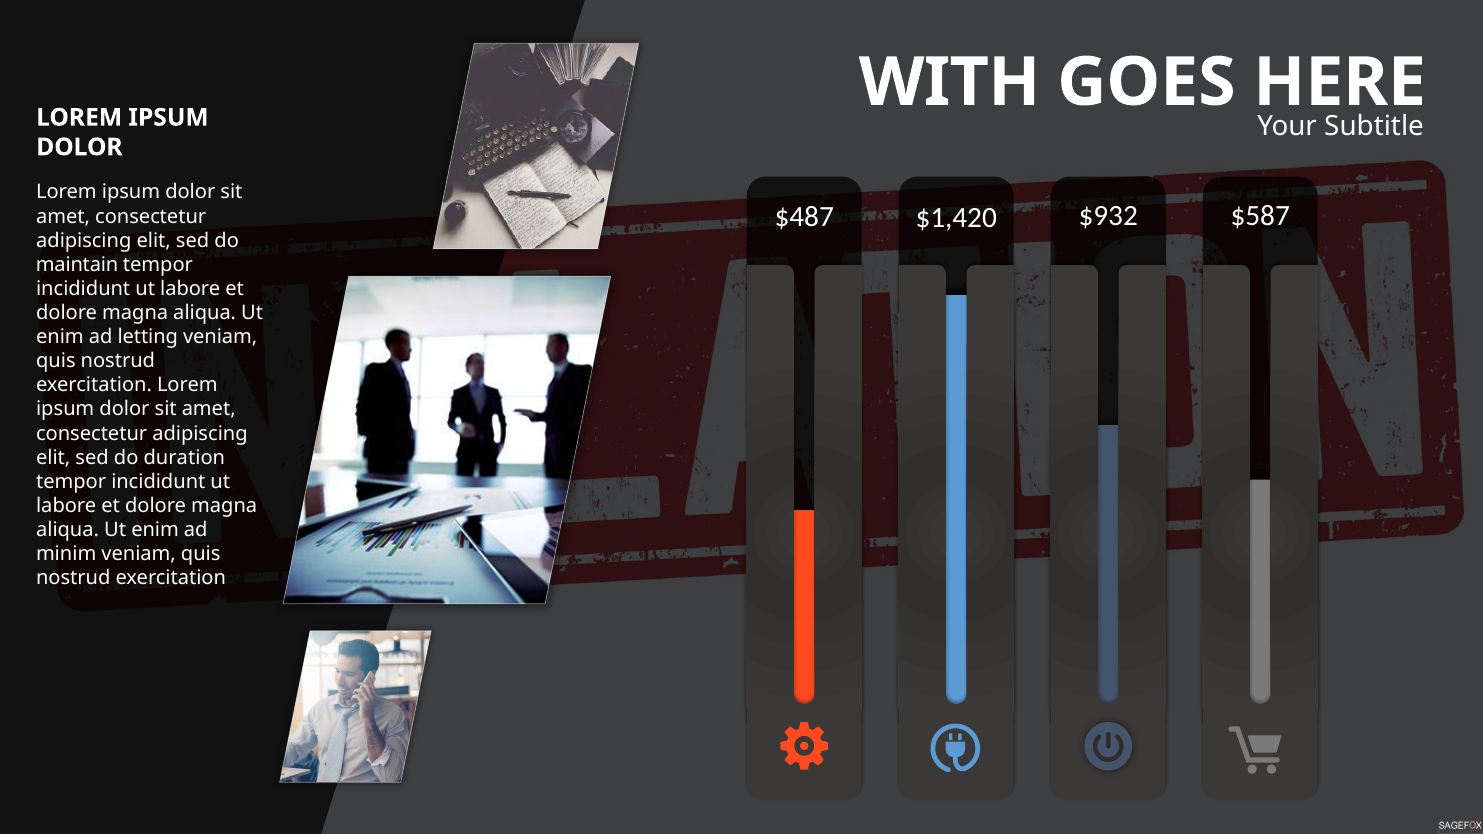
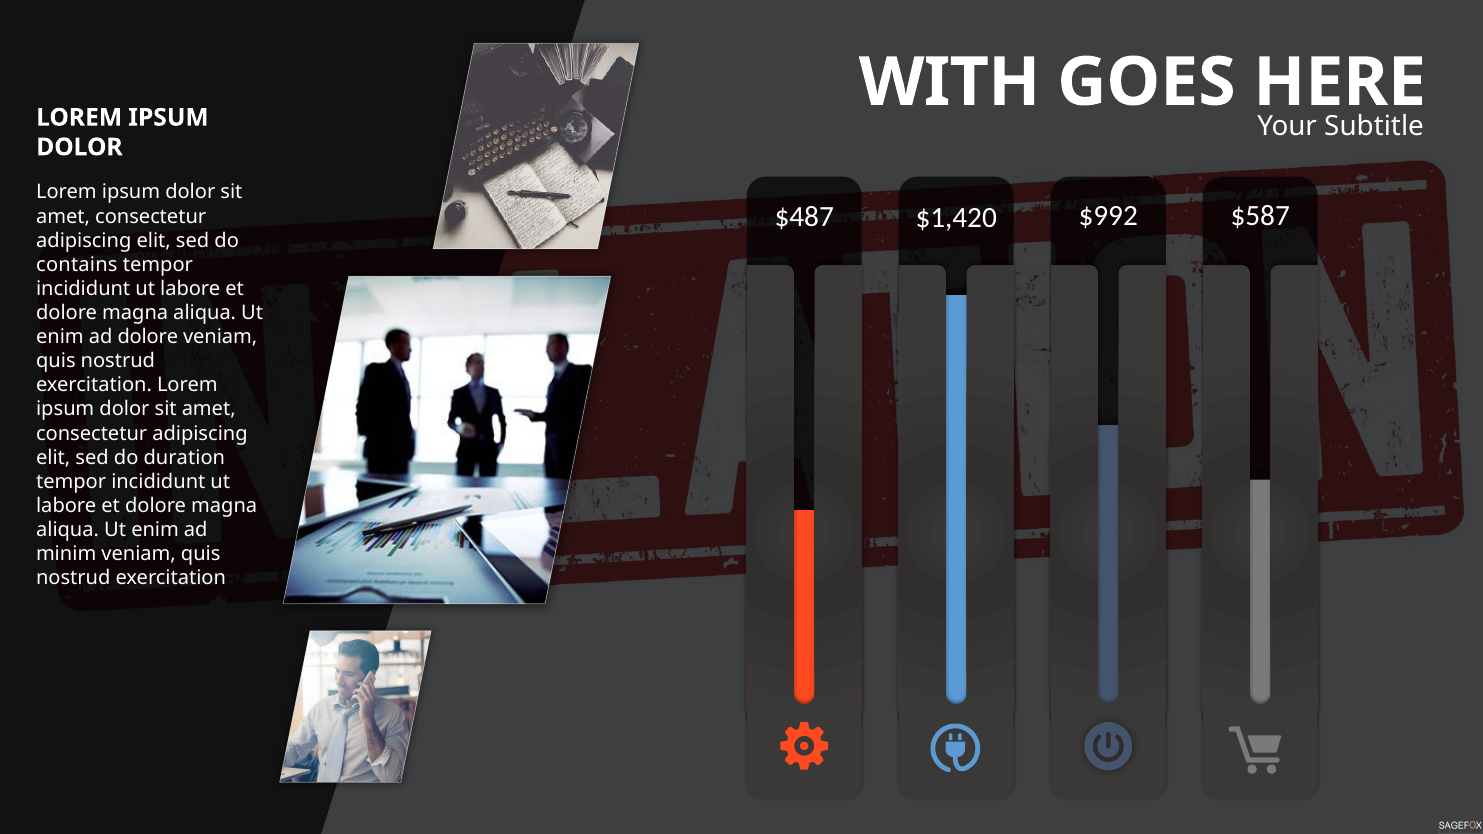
$932: $932 -> $992 (1108, 216)
maintain: maintain -> contains (77, 265)
ad letting: letting -> dolore (148, 337)
